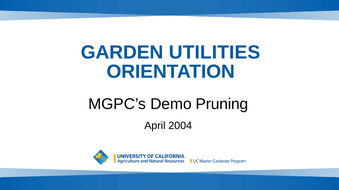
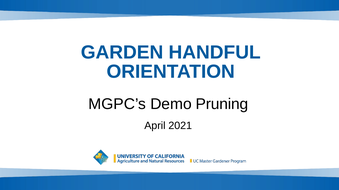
UTILITIES: UTILITIES -> HANDFUL (215, 53)
2004: 2004 -> 2021 (180, 126)
